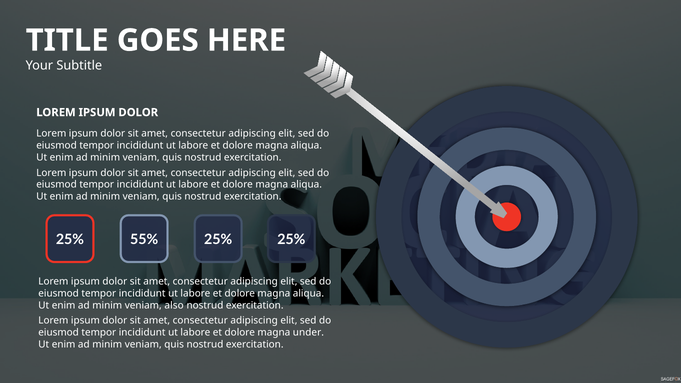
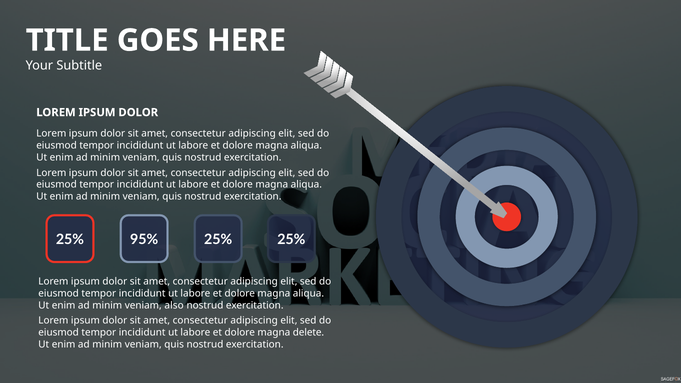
55%: 55% -> 95% (144, 240)
under: under -> delete (308, 333)
